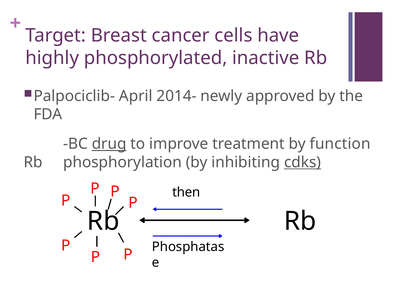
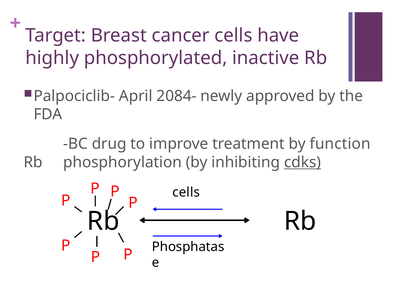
2014-: 2014- -> 2084- (177, 96)
drug underline: present -> none (109, 143)
P then: then -> cells (186, 192)
